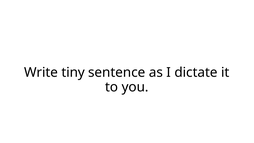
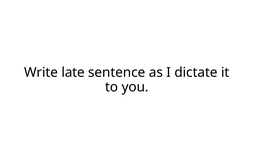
tiny: tiny -> late (73, 72)
